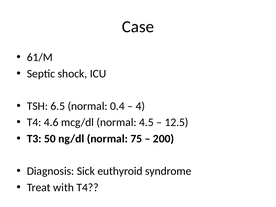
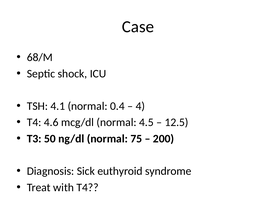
61/M: 61/M -> 68/M (40, 57)
6.5: 6.5 -> 4.1 (58, 106)
